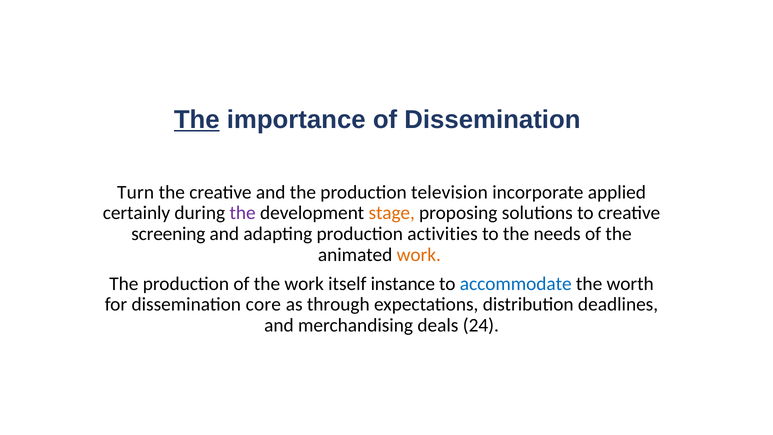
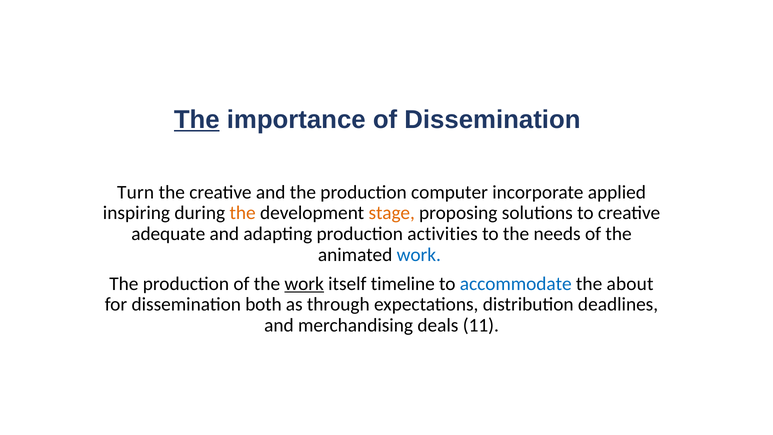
television: television -> computer (449, 192)
certainly: certainly -> inspiring (136, 213)
the colour: purple -> orange (243, 213)
screening: screening -> adequate (168, 234)
work colour: orange -> blue (419, 255)
work underline: none -> present (304, 284)
instance: instance -> timeline (403, 284)
worth: worth -> about (630, 284)
core: core -> both (263, 304)
24: 24 -> 11 (481, 325)
